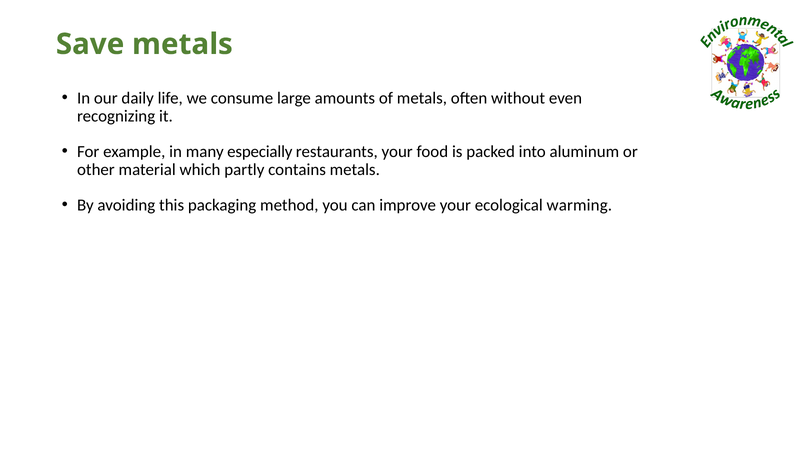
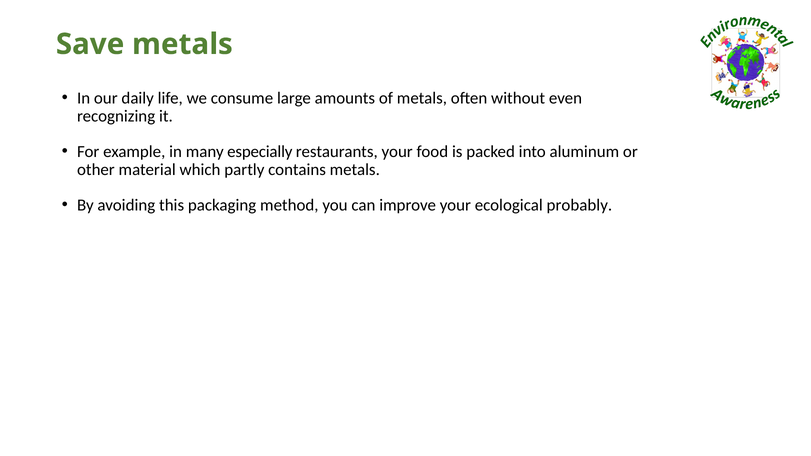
warming: warming -> probably (579, 205)
